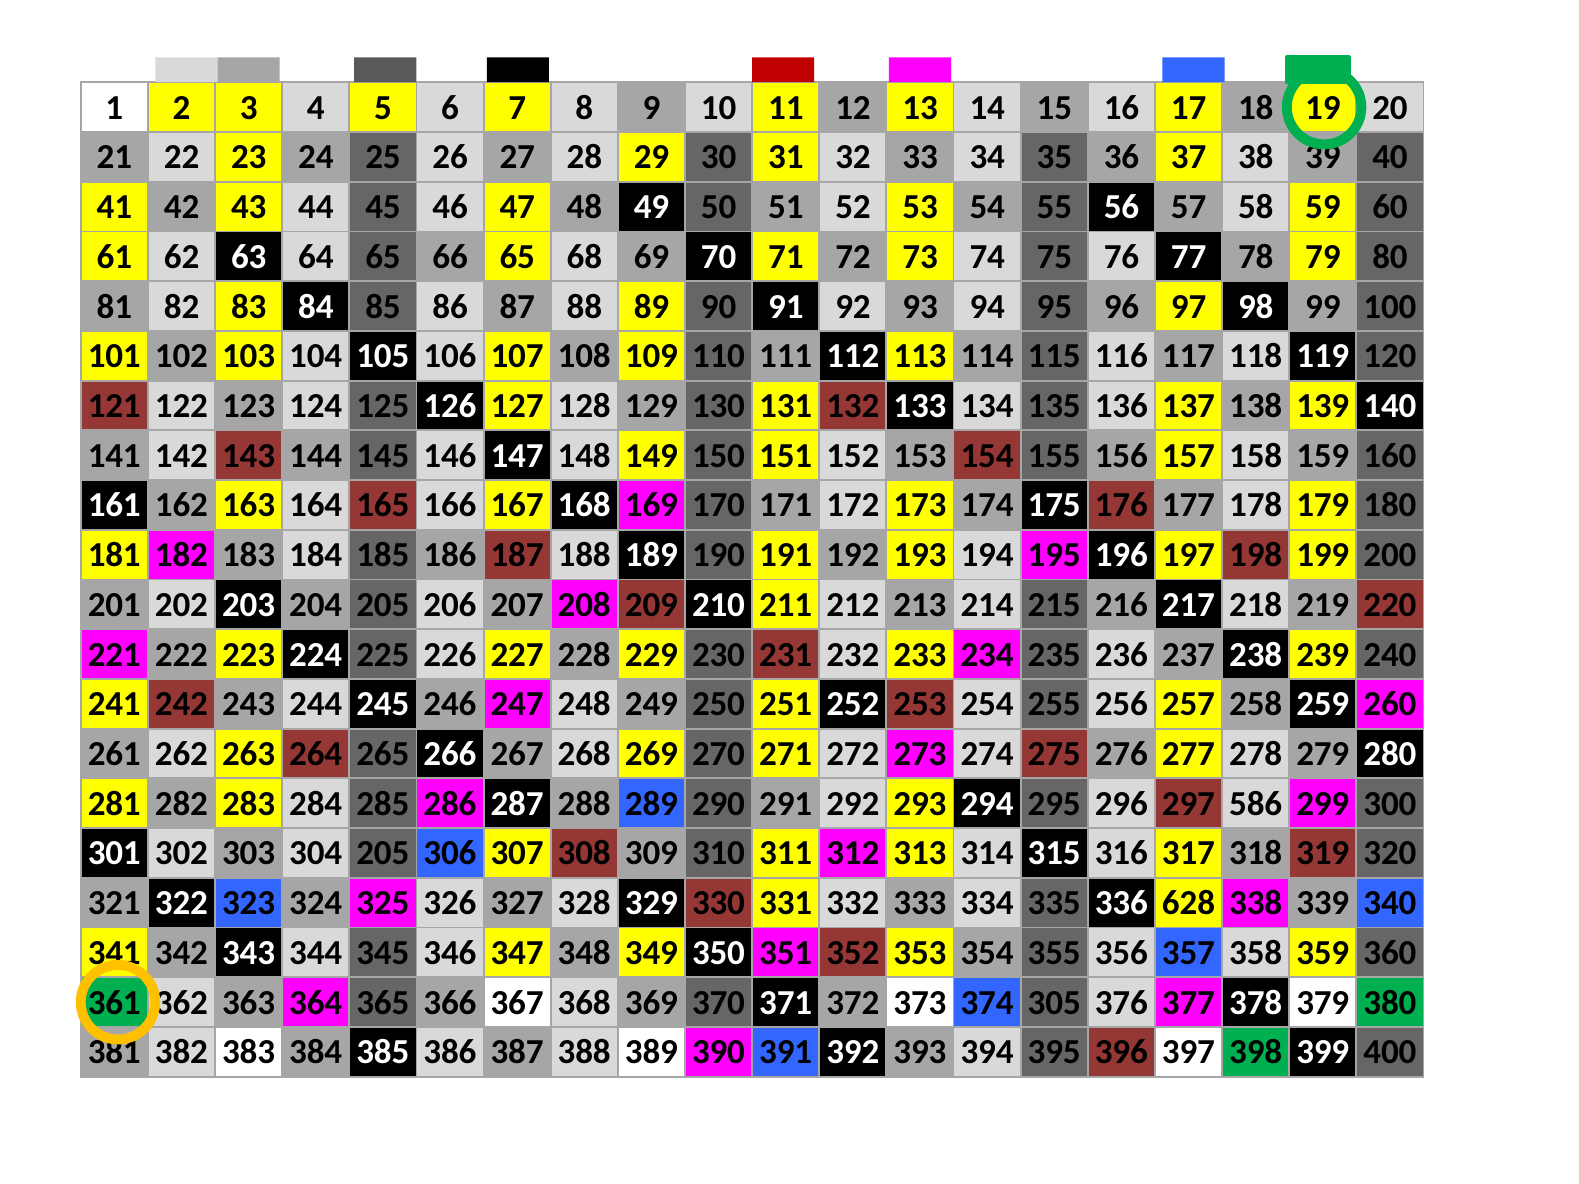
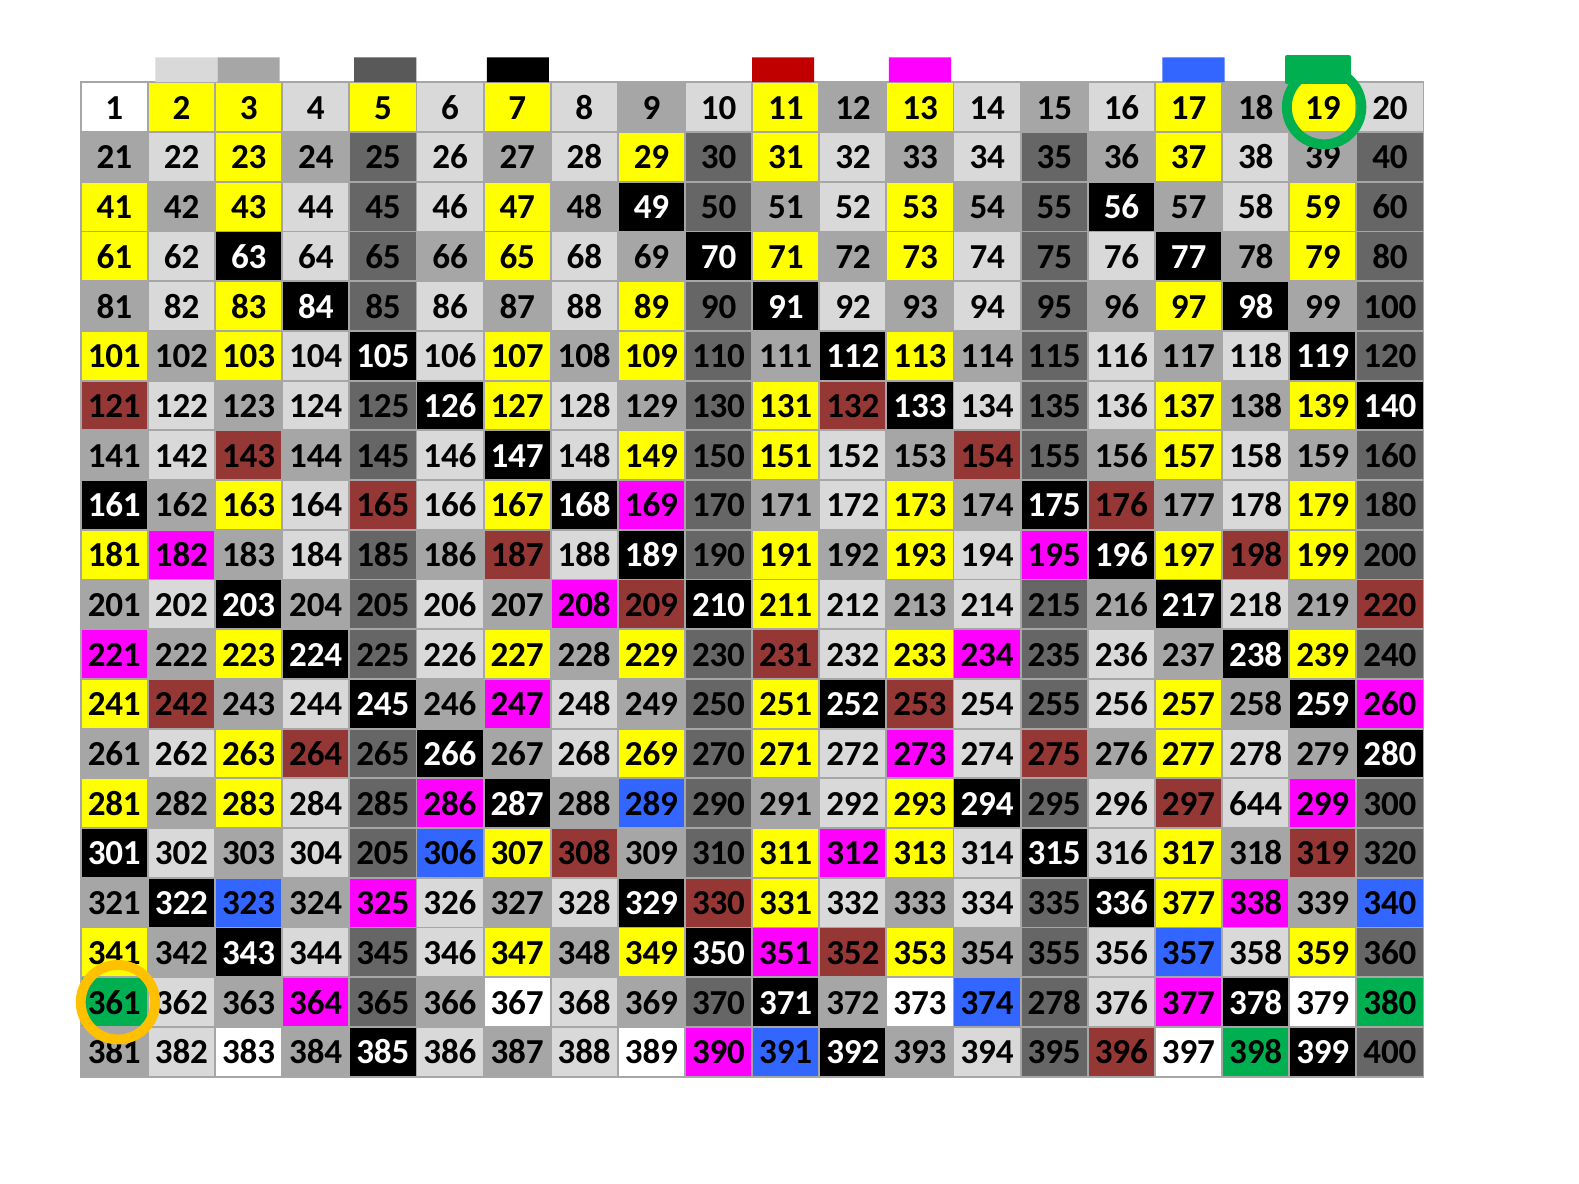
586: 586 -> 644 (1256, 804)
336 628: 628 -> 377 (1189, 903)
374 305: 305 -> 278 (1054, 1003)
